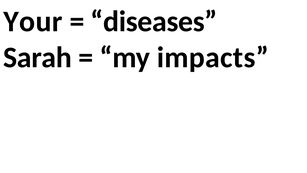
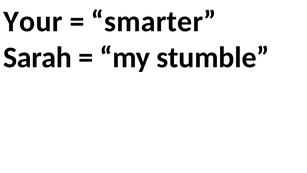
diseases: diseases -> smarter (154, 22)
impacts: impacts -> stumble (213, 57)
